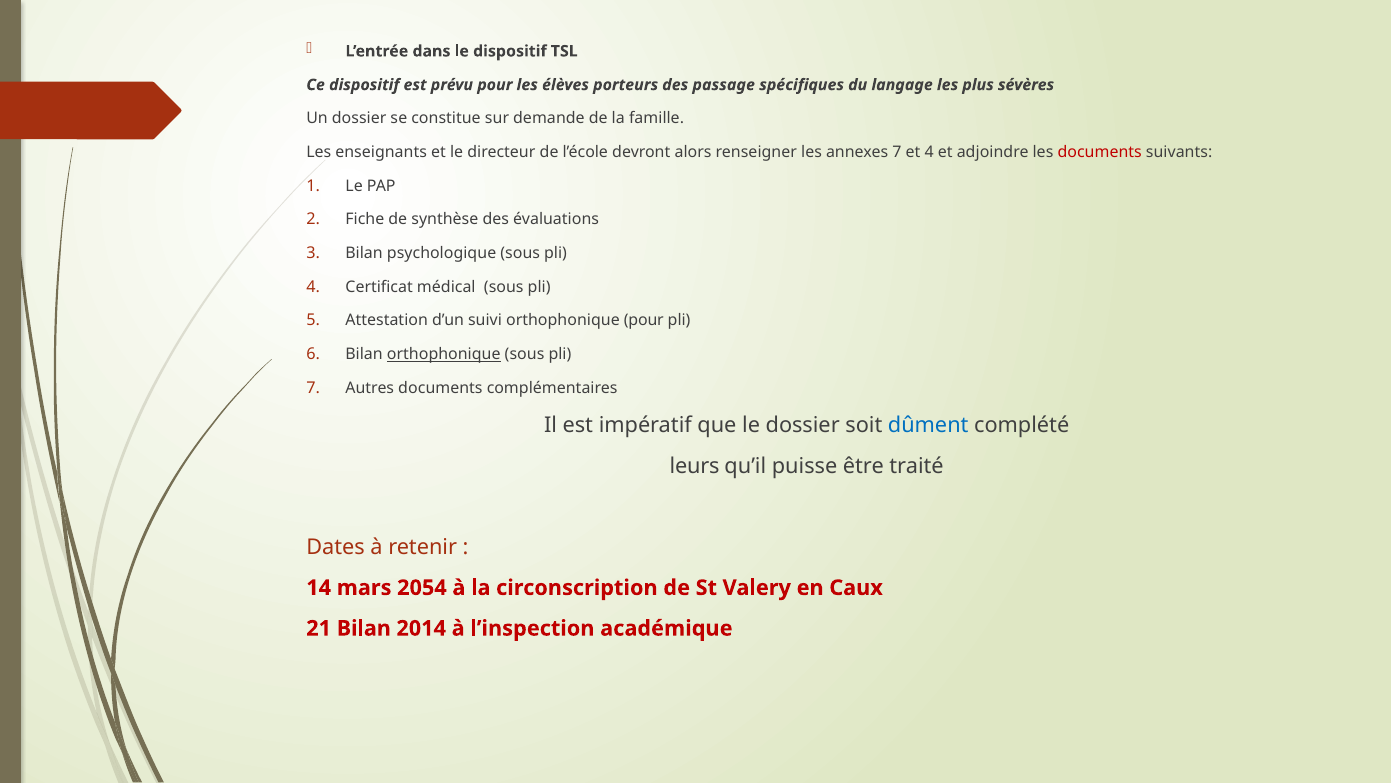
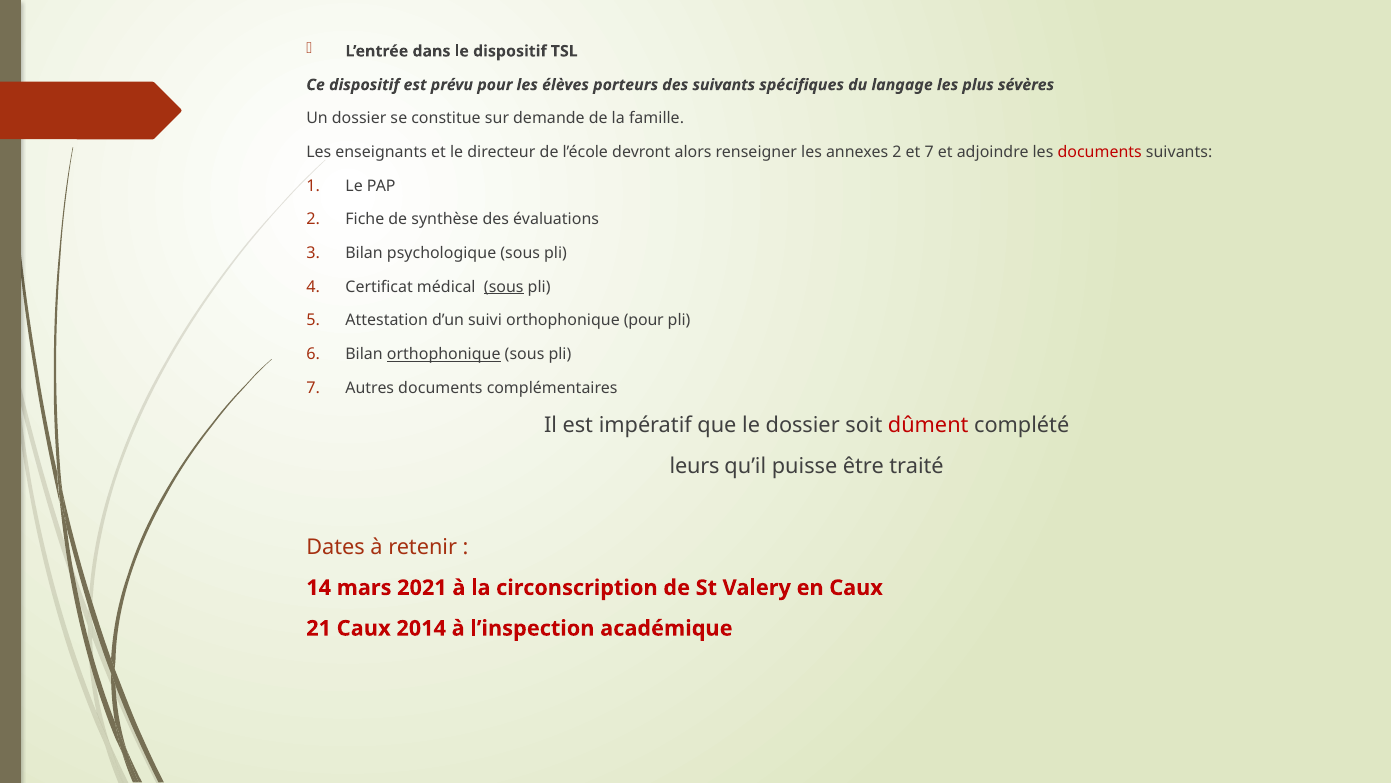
des passage: passage -> suivants (724, 85)
annexes 7: 7 -> 2 (897, 152)
et 4: 4 -> 7 (929, 152)
sous underline: none -> present (504, 287)
dûment colour: blue -> red (928, 425)
2054: 2054 -> 2021 (422, 587)
21 Bilan: Bilan -> Caux (364, 628)
